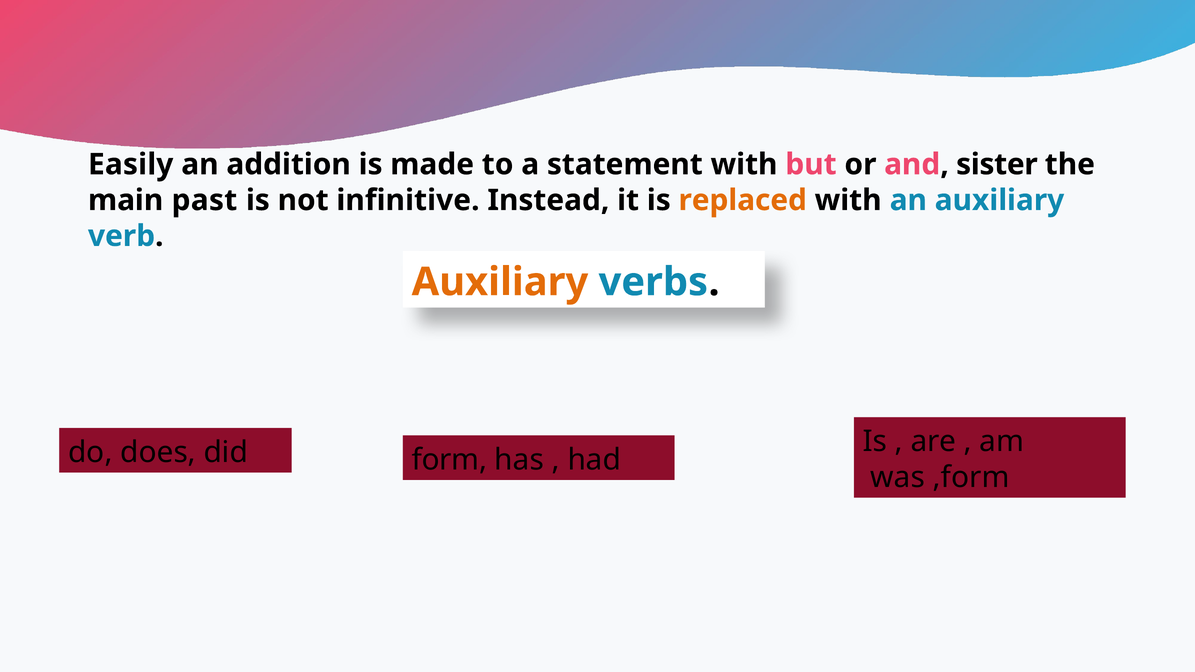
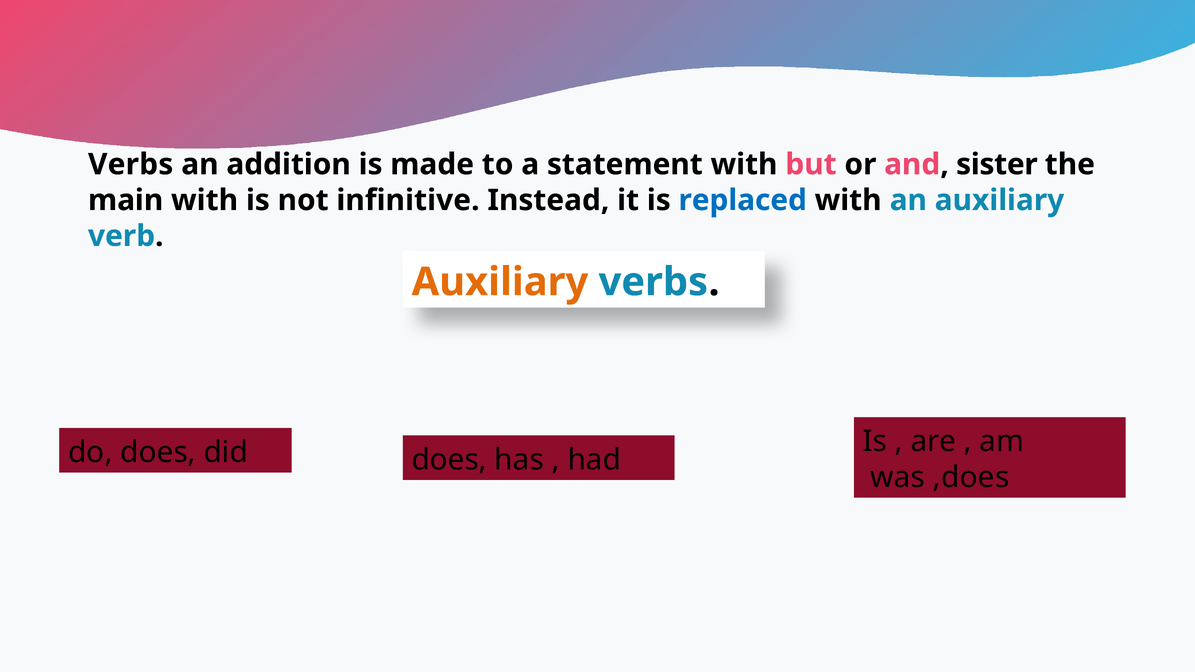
Easily: Easily -> Verbs (131, 164)
main past: past -> with (205, 200)
replaced colour: orange -> blue (743, 200)
did form: form -> does (449, 460)
,form: ,form -> ,does (971, 478)
